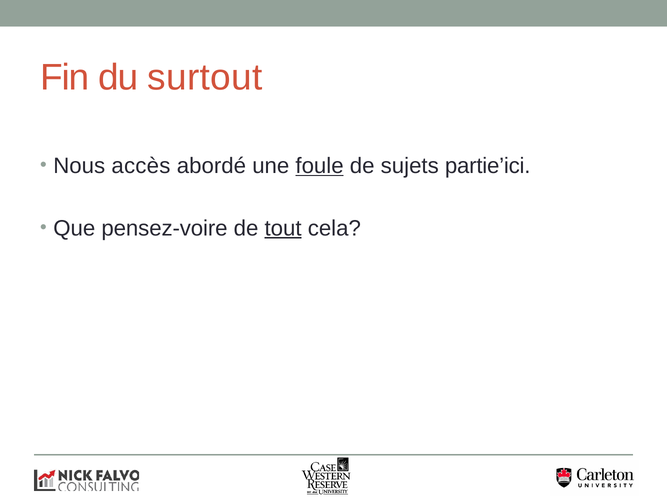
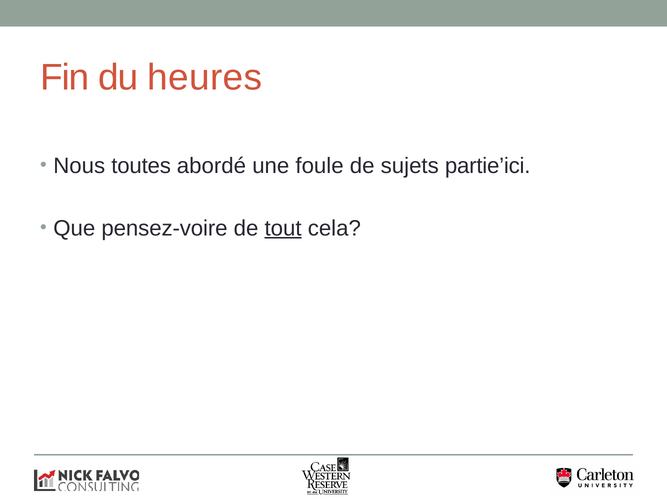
surtout: surtout -> heures (205, 78)
accès: accès -> toutes (141, 166)
foule underline: present -> none (320, 166)
